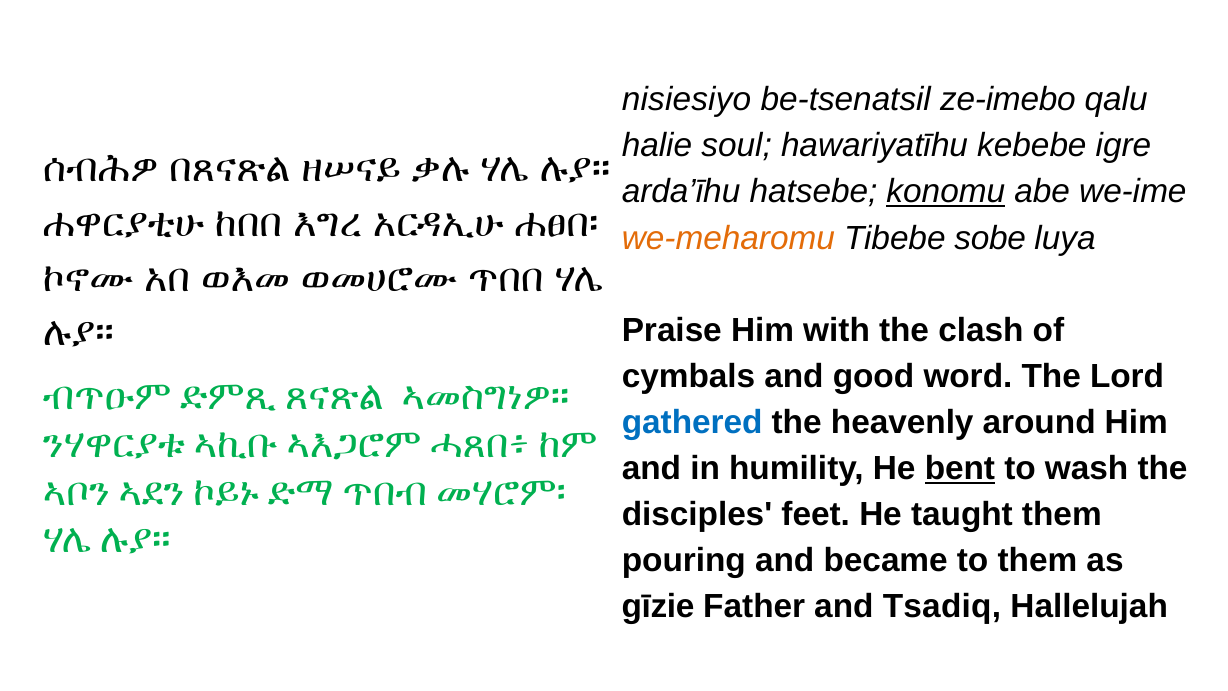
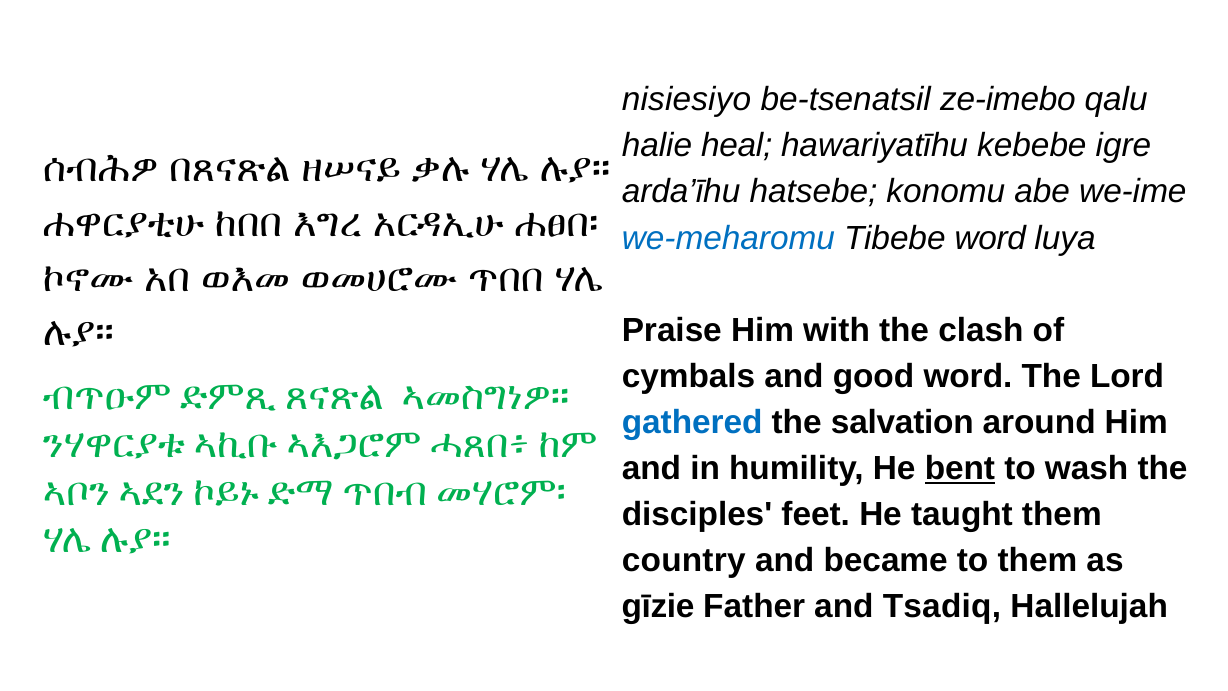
soul: soul -> heal (737, 146)
konomu underline: present -> none (946, 192)
we-meharomu colour: orange -> blue (728, 238)
Tibebe sobe: sobe -> word (990, 238)
heavenly: heavenly -> salvation (902, 422)
pouring: pouring -> country (684, 560)
